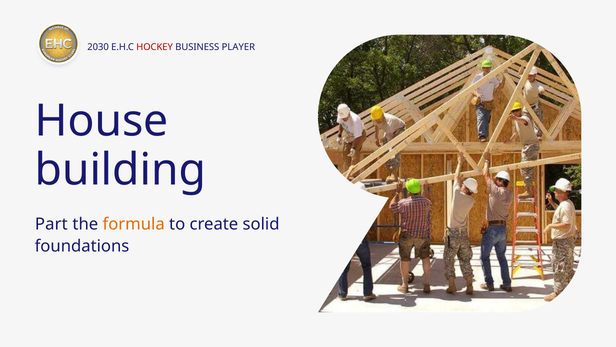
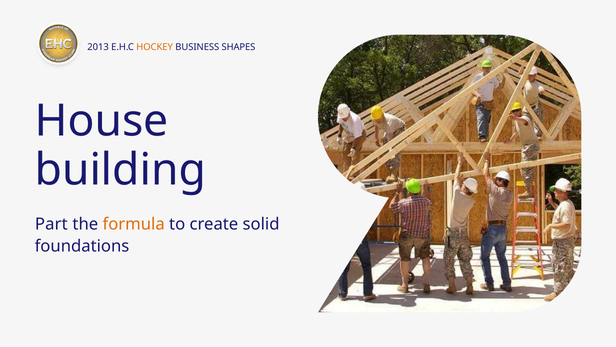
2030: 2030 -> 2013 (98, 47)
HOCKEY colour: red -> orange (155, 47)
PLAYER: PLAYER -> SHAPES (238, 47)
